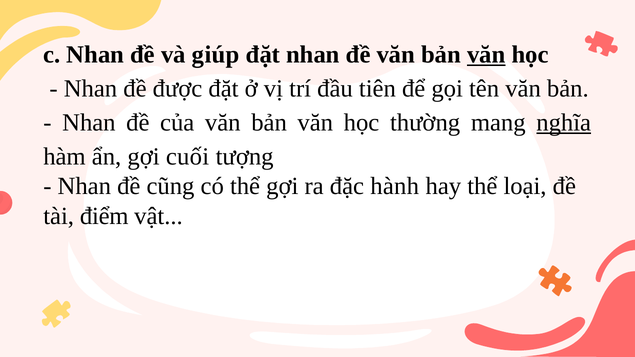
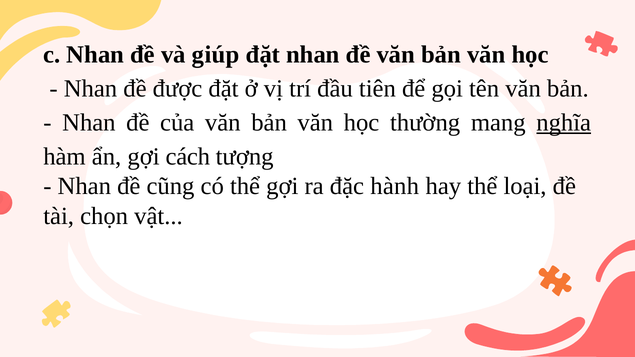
văn underline: present -> none (486, 54)
cuối: cuối -> cách (188, 157)
điểm: điểm -> chọn (104, 216)
